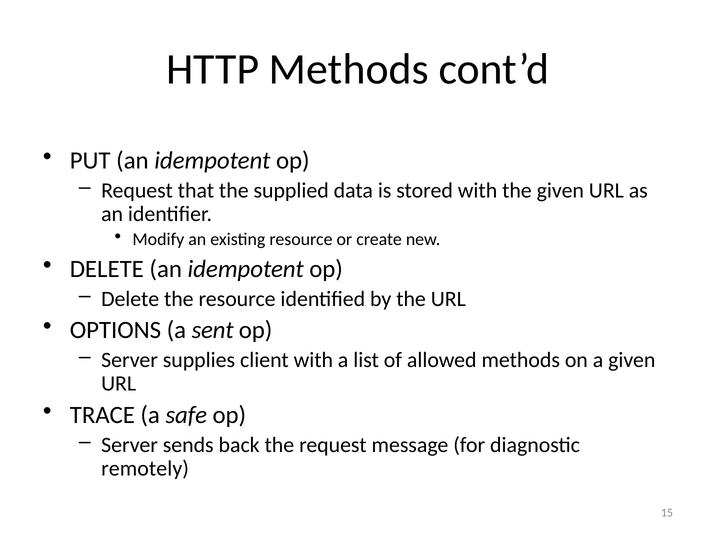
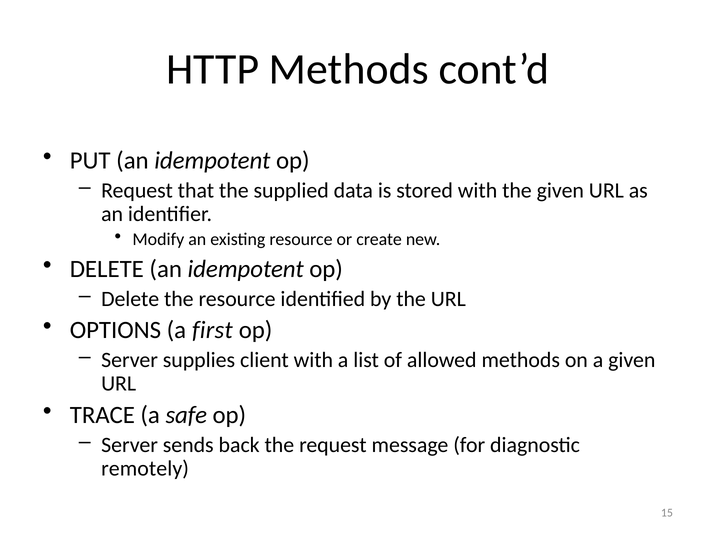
sent: sent -> first (212, 330)
